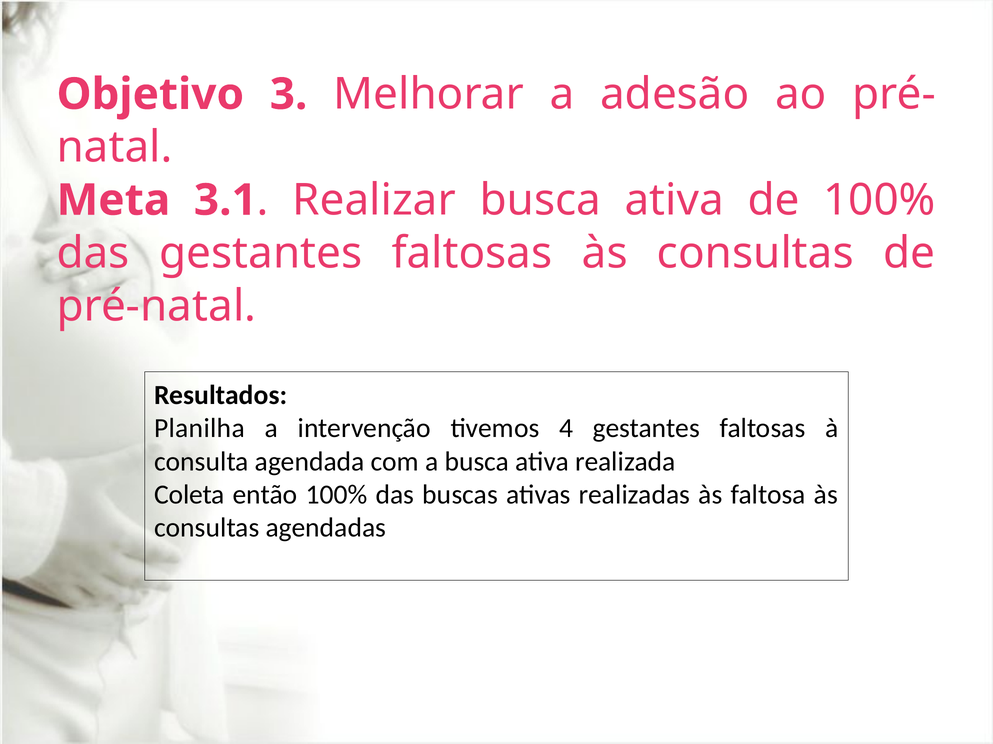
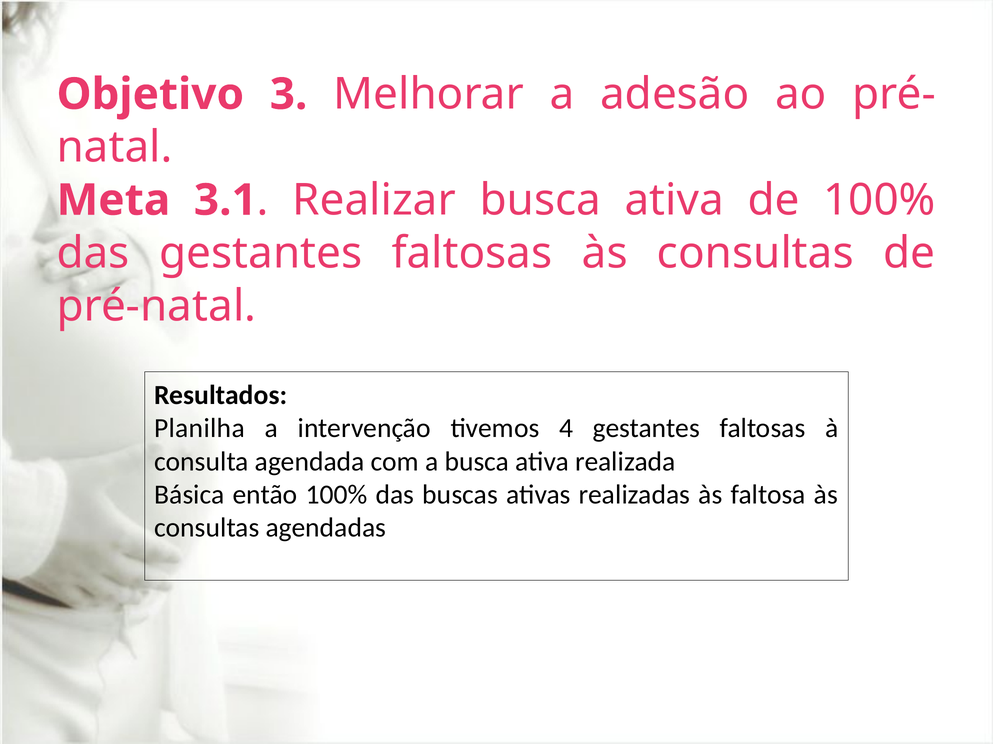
Coleta: Coleta -> Básica (189, 495)
